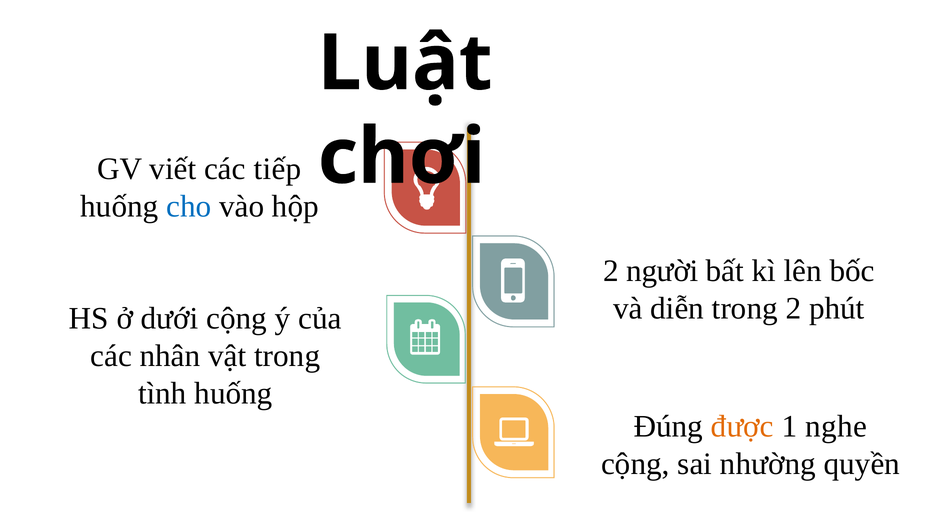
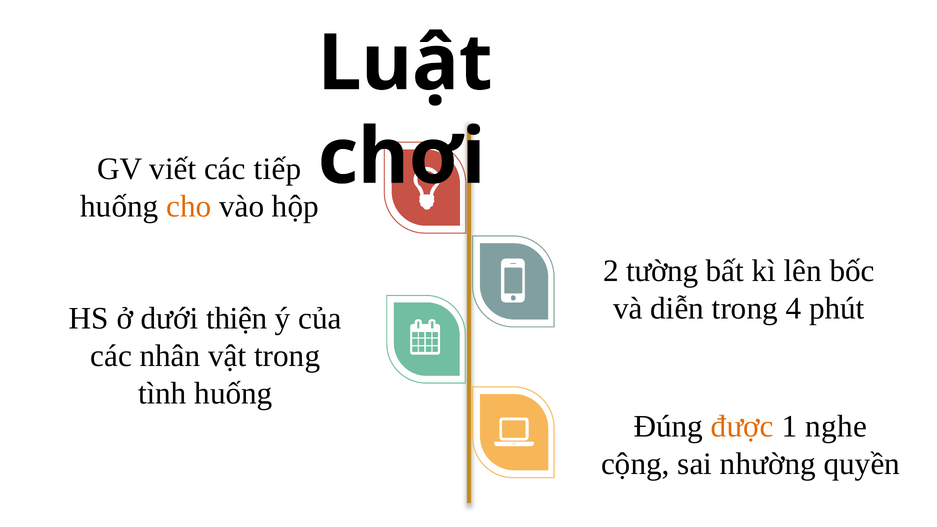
cho colour: blue -> orange (189, 207)
người: người -> tường (662, 271)
trong 2: 2 -> 4 (793, 309)
dưới cộng: cộng -> thiện (237, 318)
